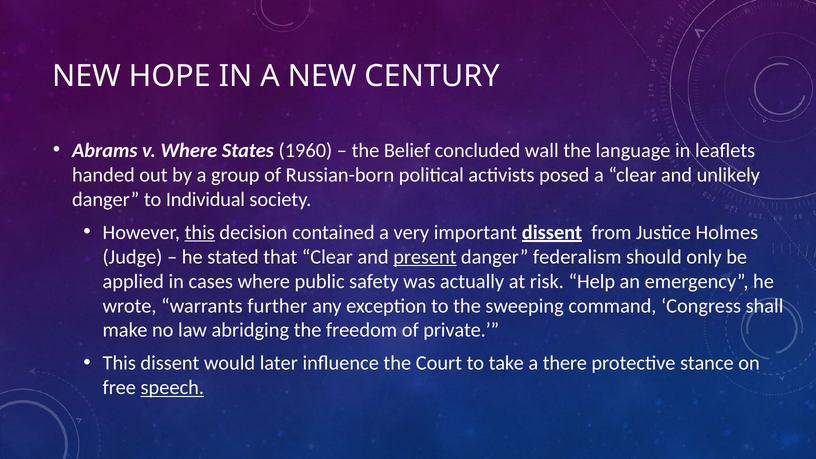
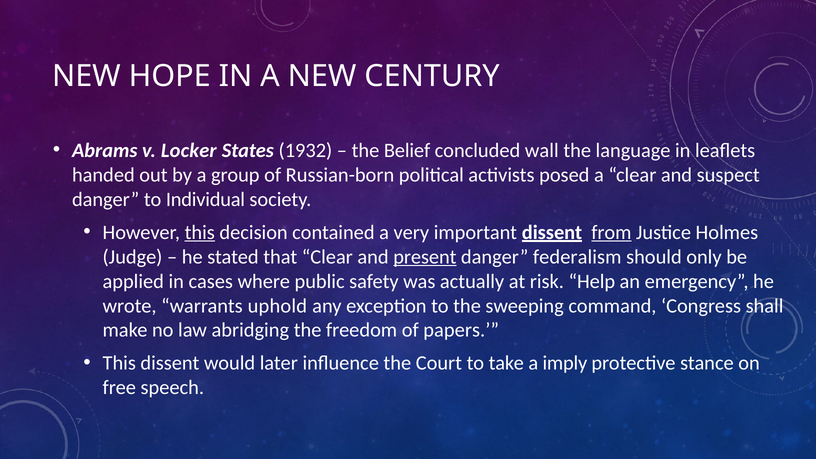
v Where: Where -> Locker (189, 150)
1960: 1960 -> 1932 (305, 150)
unlikely: unlikely -> suspect (728, 175)
from underline: none -> present (611, 232)
further: further -> uphold (277, 306)
private: private -> papers (461, 330)
there: there -> imply (565, 363)
speech underline: present -> none (172, 388)
